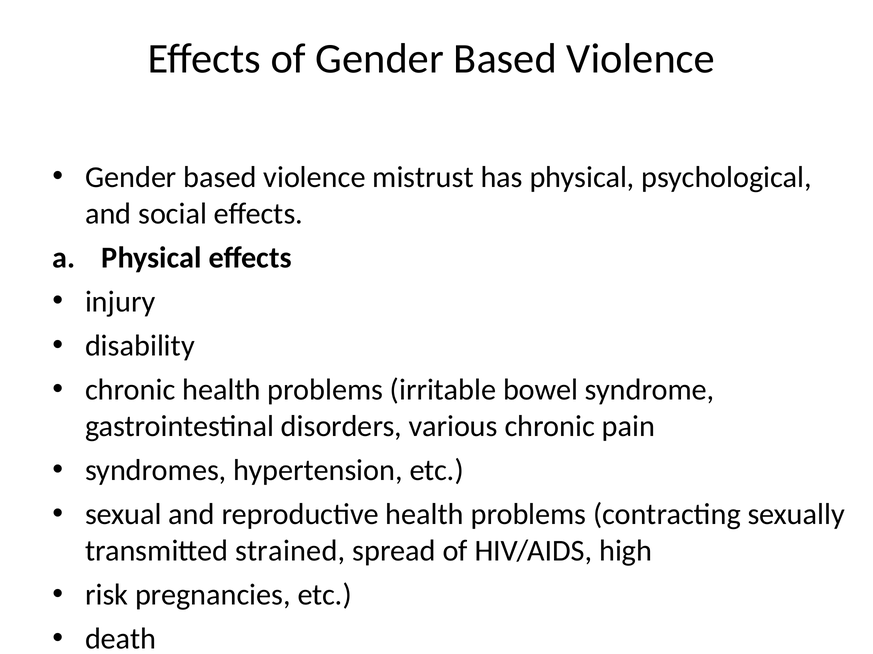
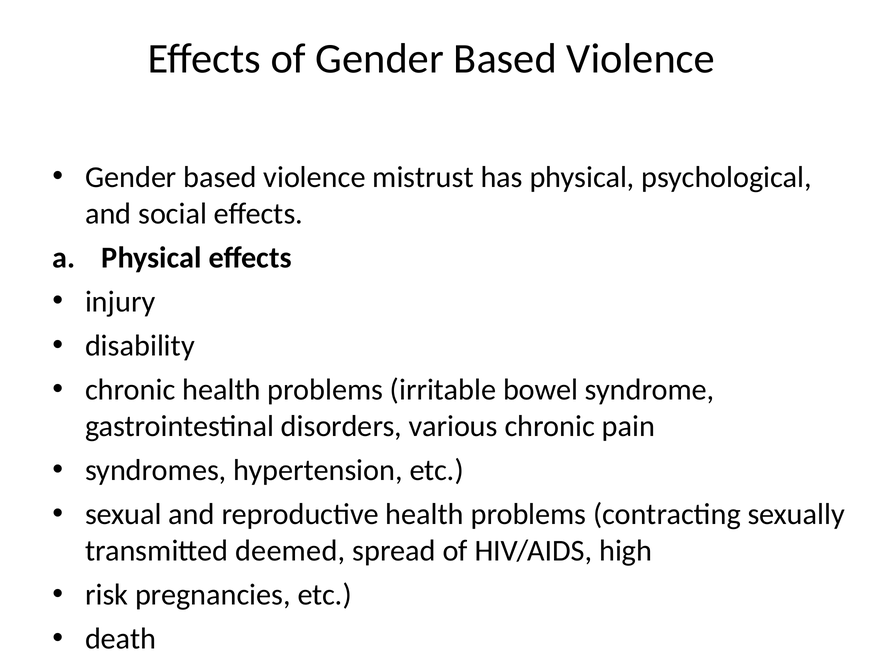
strained: strained -> deemed (290, 551)
